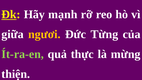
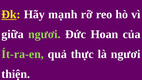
ngươi colour: yellow -> light green (44, 34)
Từng: Từng -> Hoan (104, 34)
là mừng: mừng -> ngươi (126, 54)
